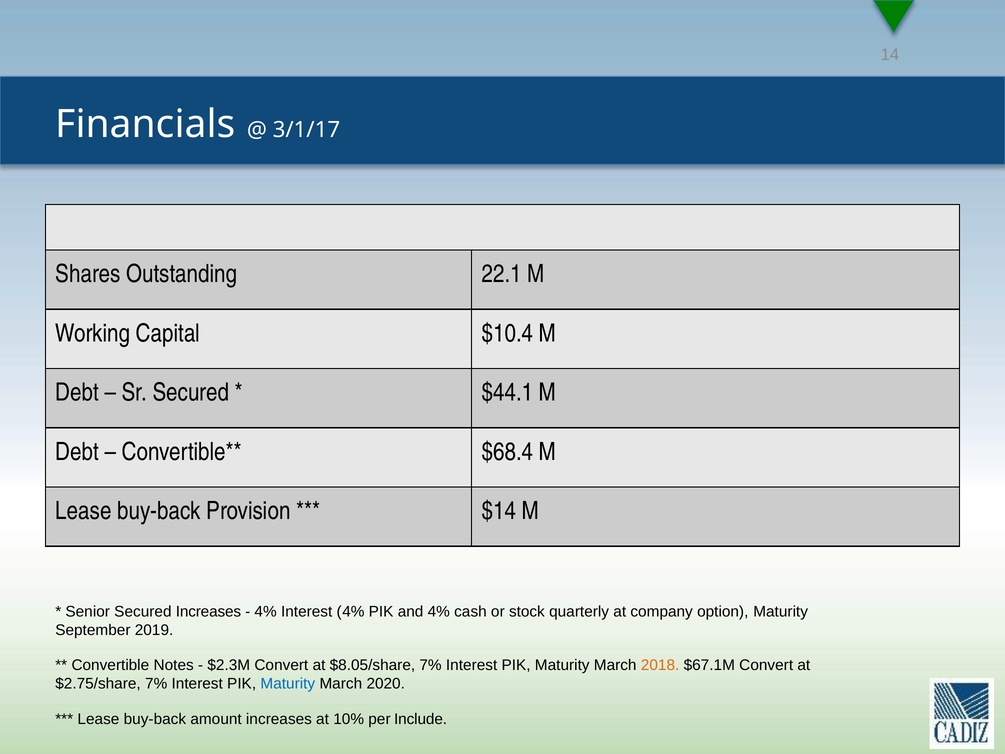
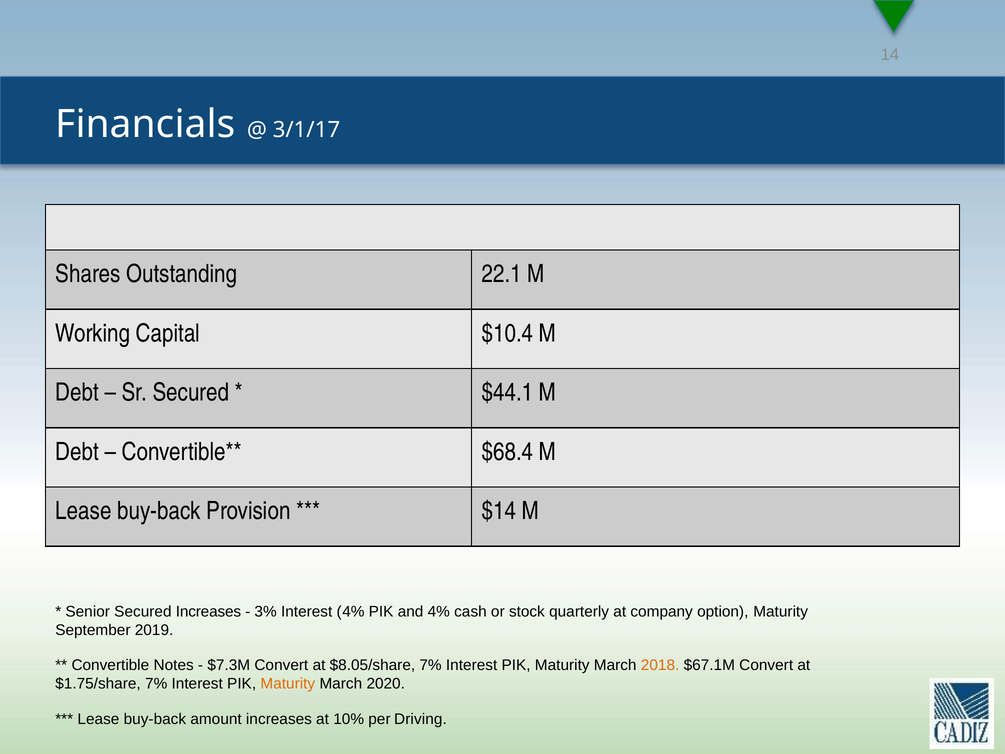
4%: 4% -> 3% (266, 612)
$2.3M: $2.3M -> $7.3M (229, 665)
$2.75/share: $2.75/share -> $1.75/share (98, 684)
Maturity colour: blue -> orange (288, 684)
Include: Include -> Driving (420, 719)
